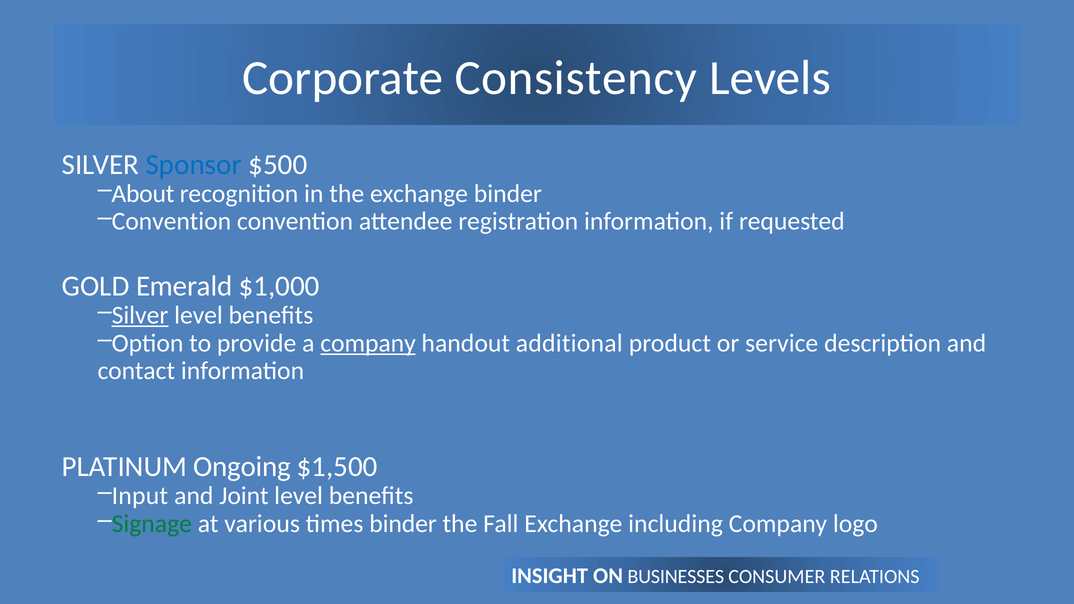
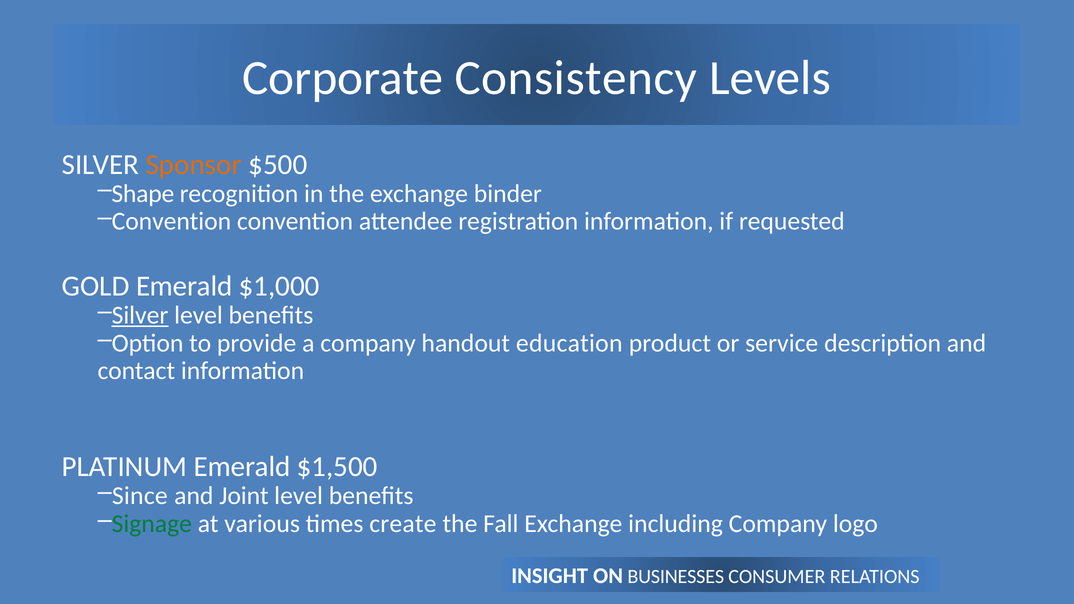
Sponsor colour: blue -> orange (194, 164)
About: About -> Shape (143, 194)
company underline: present -> none (368, 343)
additional: additional -> education (569, 343)
PLATINUM Ongoing: Ongoing -> Emerald (242, 467)
Input: Input -> Since (140, 496)
times binder: binder -> create (403, 524)
